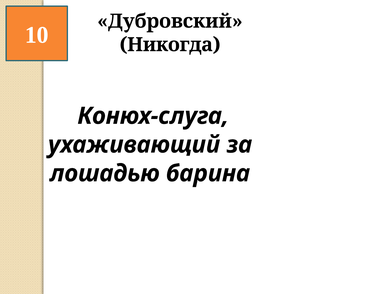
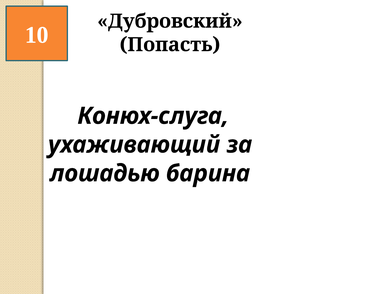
Никогда: Никогда -> Попасть (170, 45)
